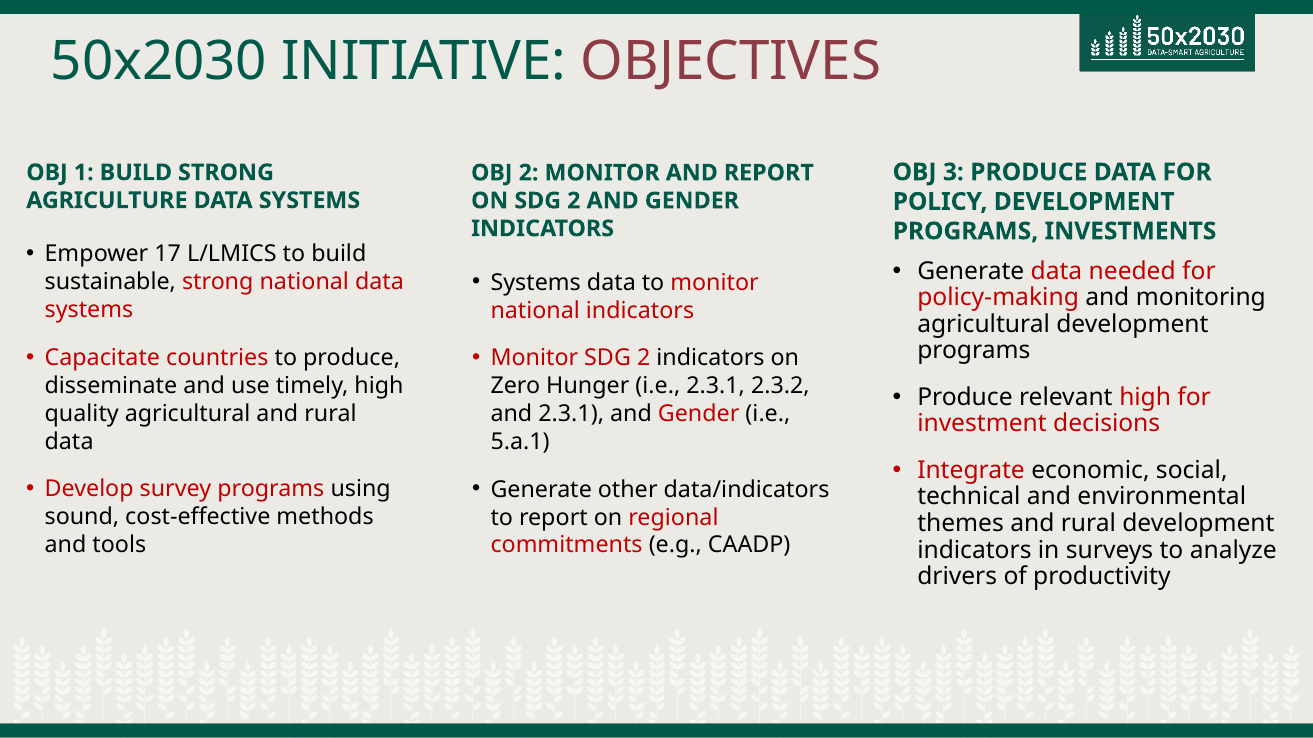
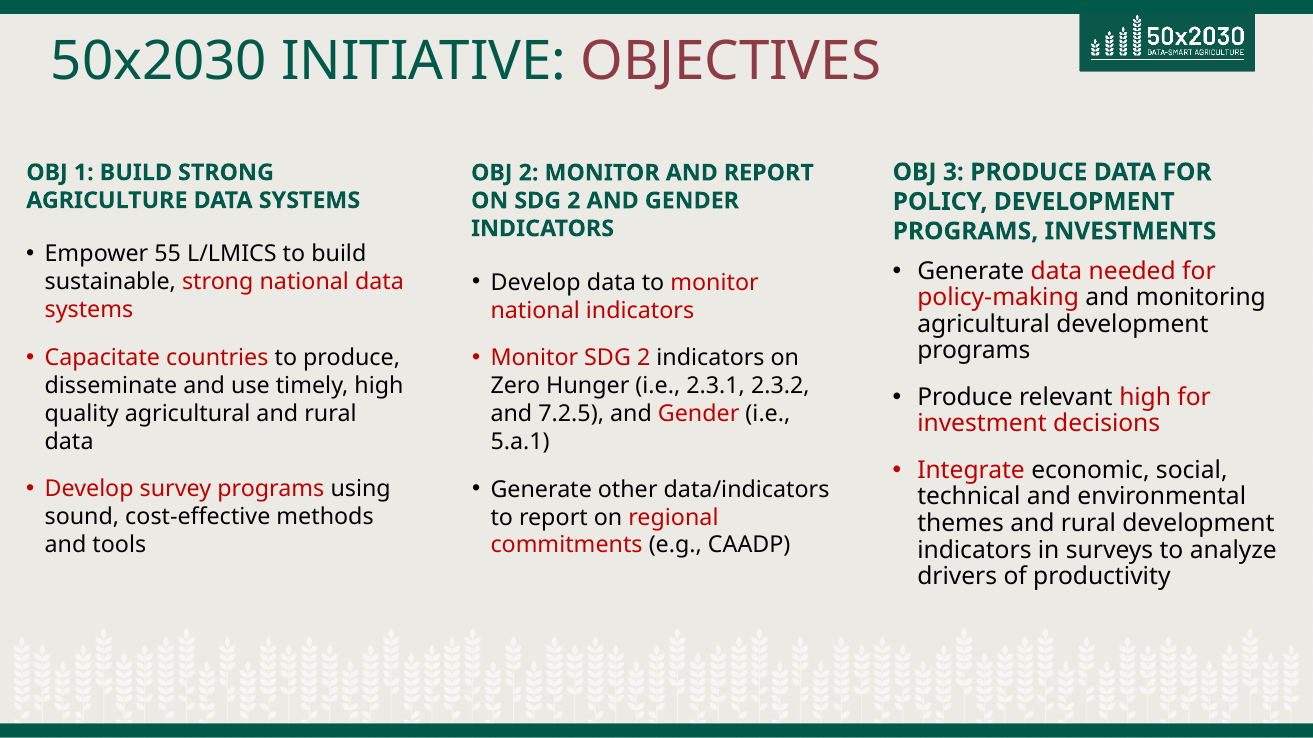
17: 17 -> 55 (168, 254)
Systems: Systems -> Develop (536, 283)
and 2.3.1: 2.3.1 -> 7.2.5 (571, 414)
